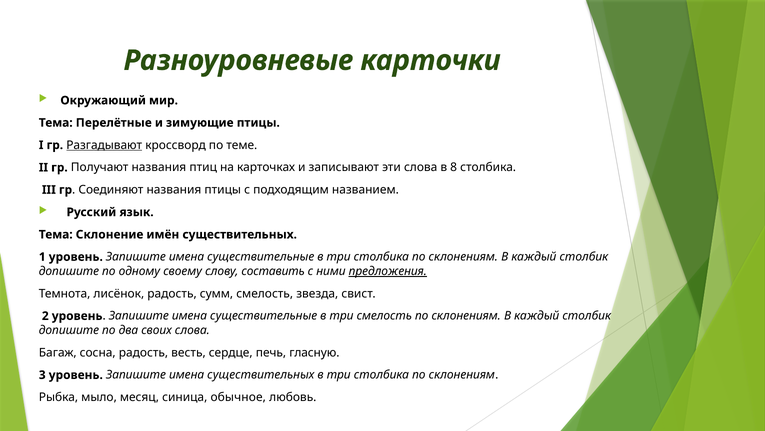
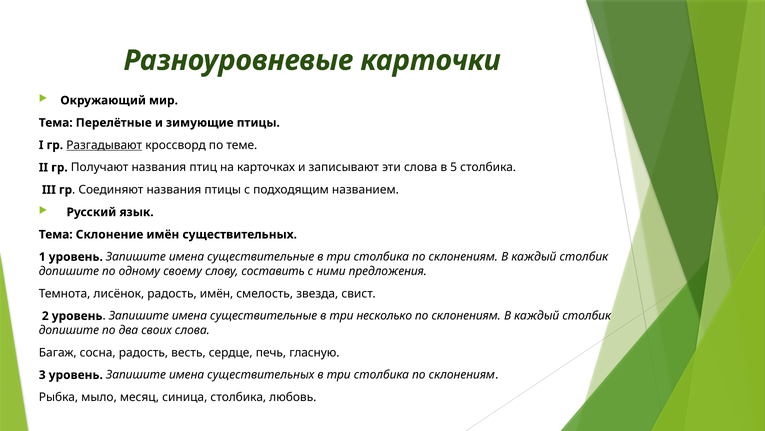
8: 8 -> 5 (454, 167)
предложения underline: present -> none (388, 271)
радость сумм: сумм -> имён (217, 293)
три смелость: смелость -> несколько (384, 315)
синица обычное: обычное -> столбика (238, 397)
